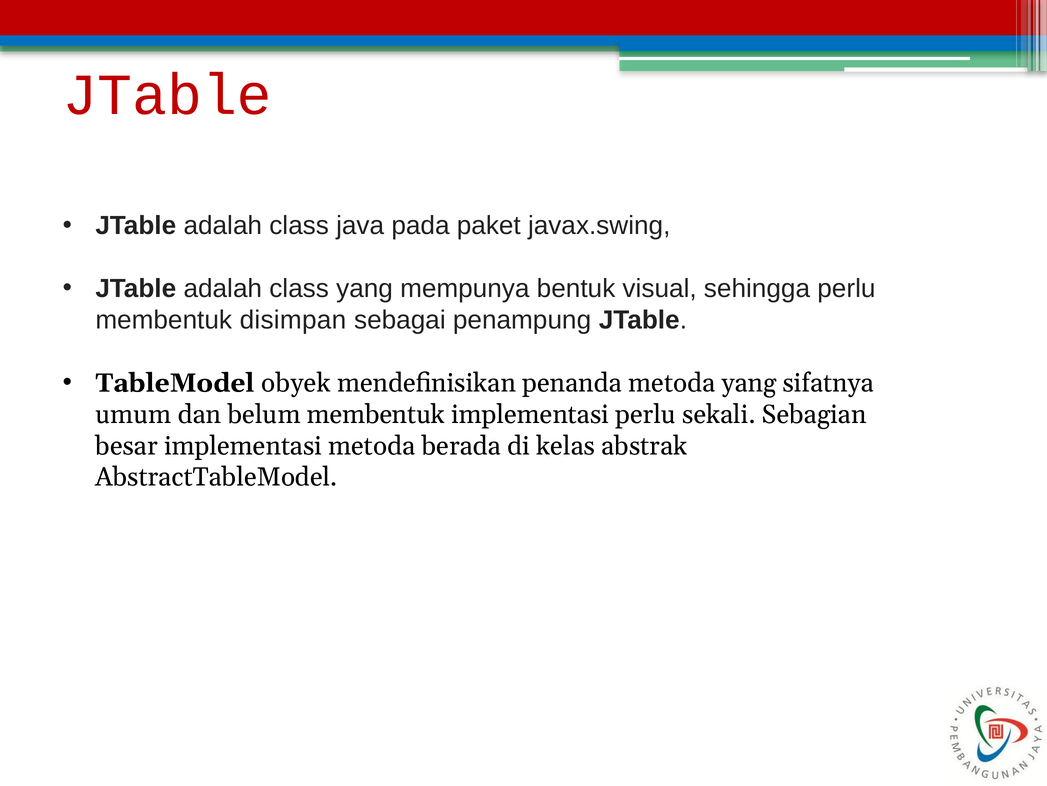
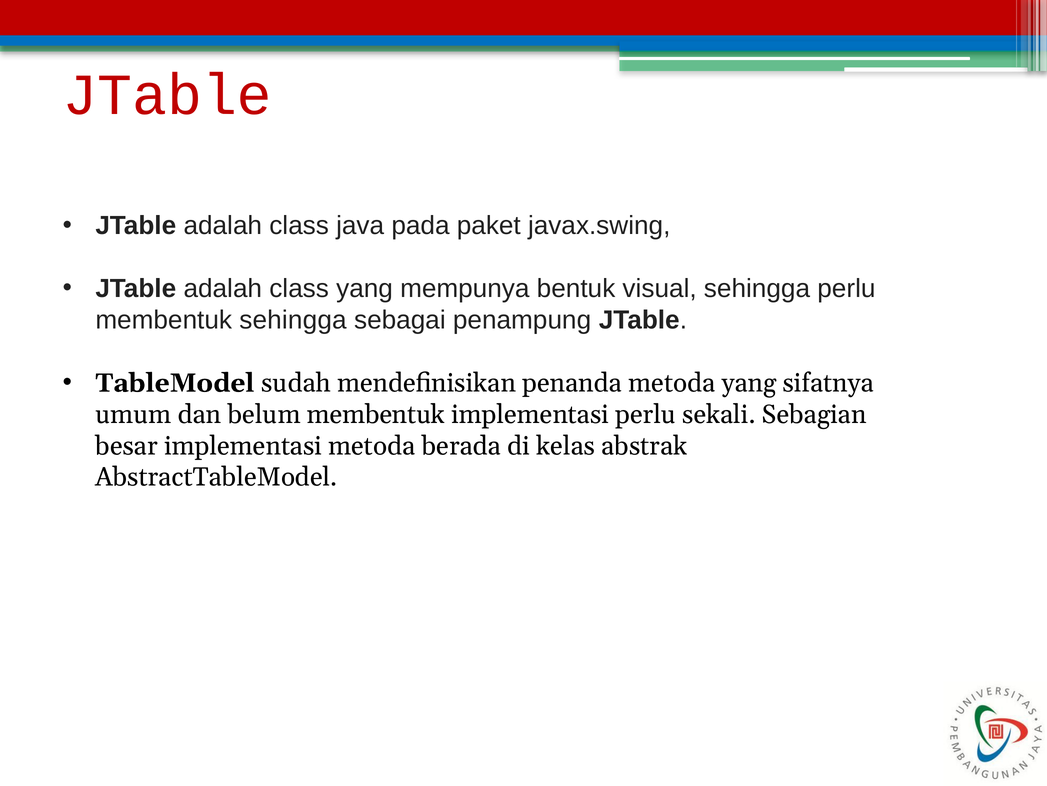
membentuk disimpan: disimpan -> sehingga (293, 320)
obyek: obyek -> sudah (296, 383)
